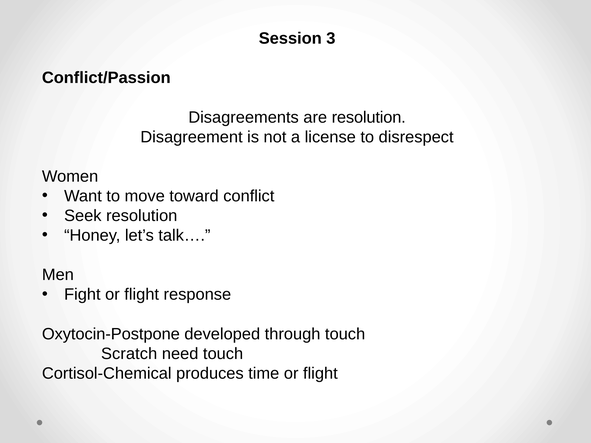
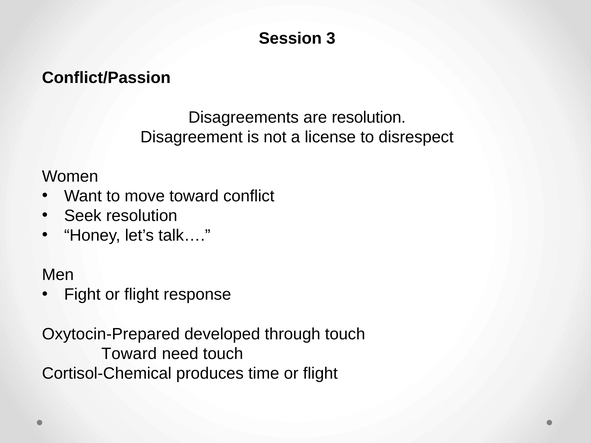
Oxytocin-Postpone: Oxytocin-Postpone -> Oxytocin-Prepared (111, 334)
Scratch: Scratch -> Toward (129, 354)
